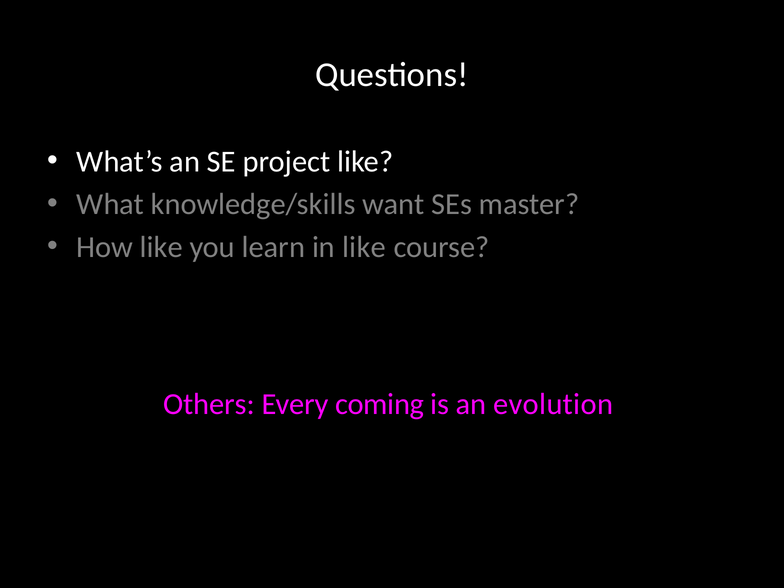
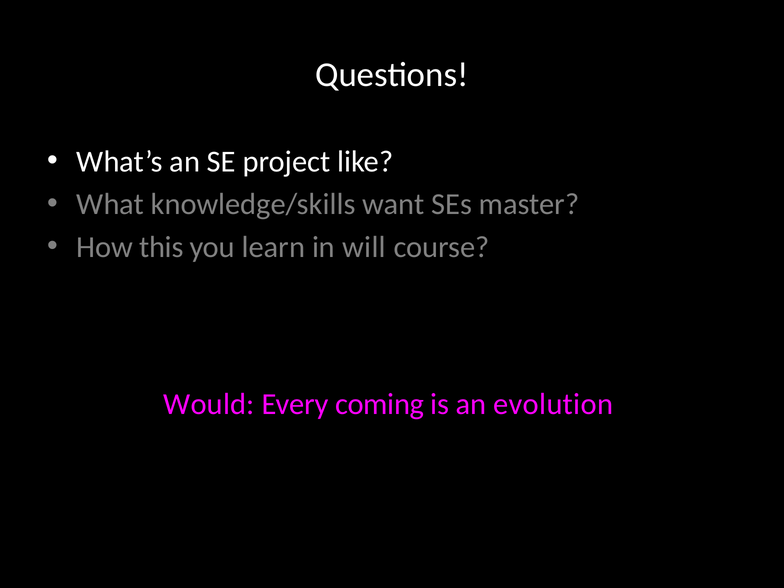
How like: like -> this (161, 247)
in like: like -> will (364, 247)
Others: Others -> Would (209, 404)
